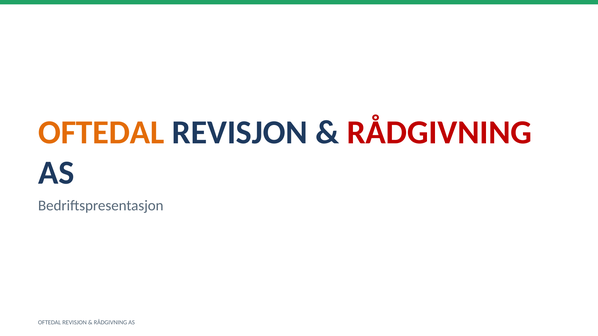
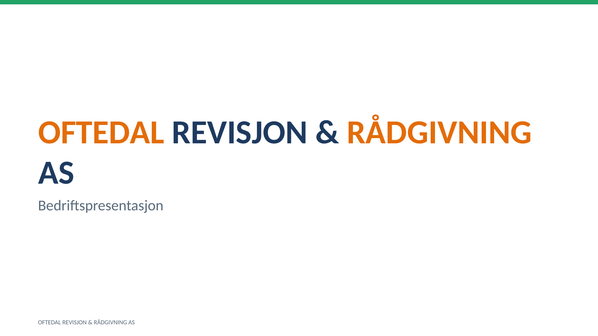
RÅDGIVNING colour: red -> orange (439, 133)
